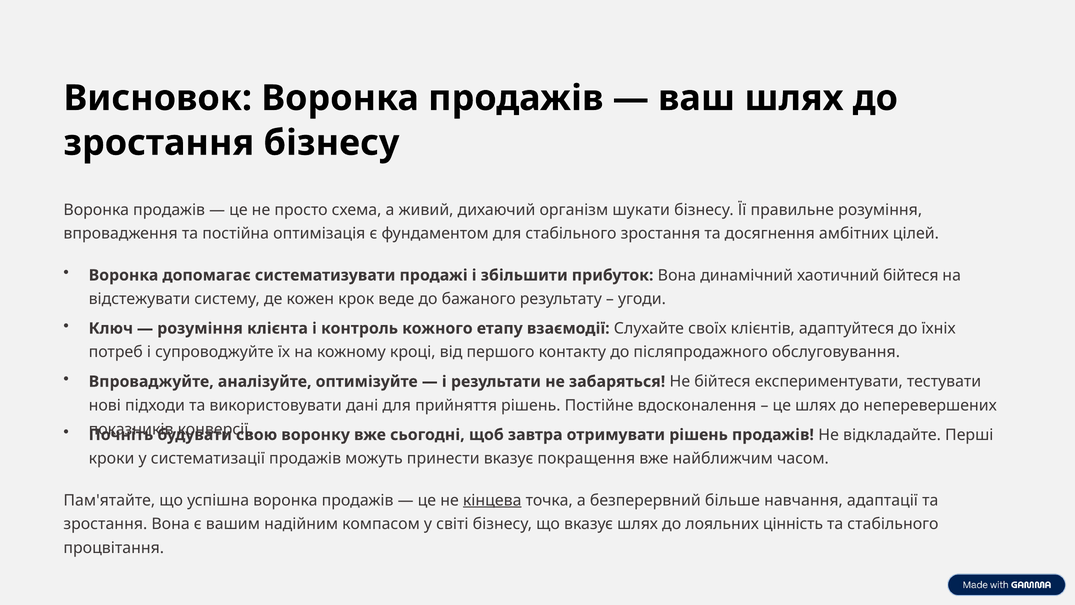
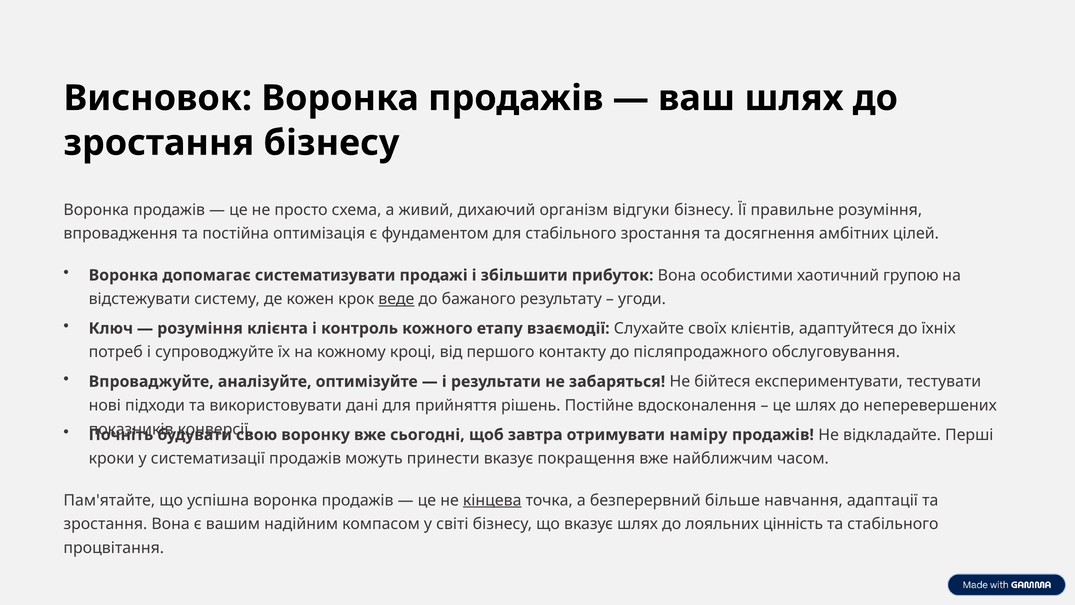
шукати: шукати -> відгуки (641, 210)
динамічний: динамічний -> особистими (747, 275)
хаотичний бійтеся: бійтеся -> групою (911, 275)
веде underline: none -> present (396, 299)
отримувати рішень: рішень -> наміру (698, 435)
